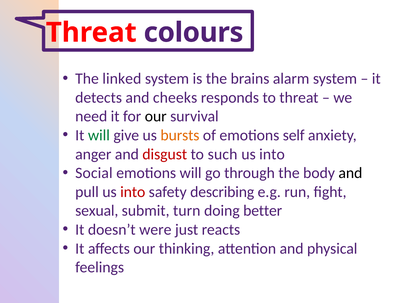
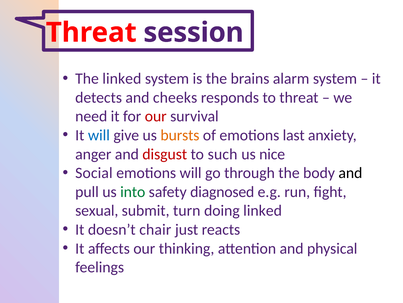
colours: colours -> session (194, 32)
our colour: black -> red (156, 116)
will colour: green -> blue (99, 135)
self: self -> last (294, 135)
into: into -> nice (272, 154)
into colour: red -> green (133, 191)
describing: describing -> diagnosed (222, 191)
doing better: better -> linked (263, 210)
were: were -> chair (155, 229)
